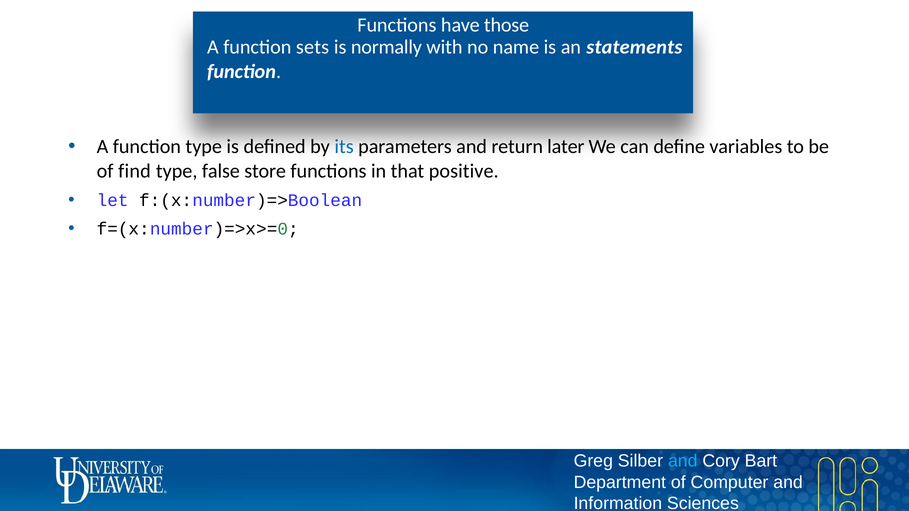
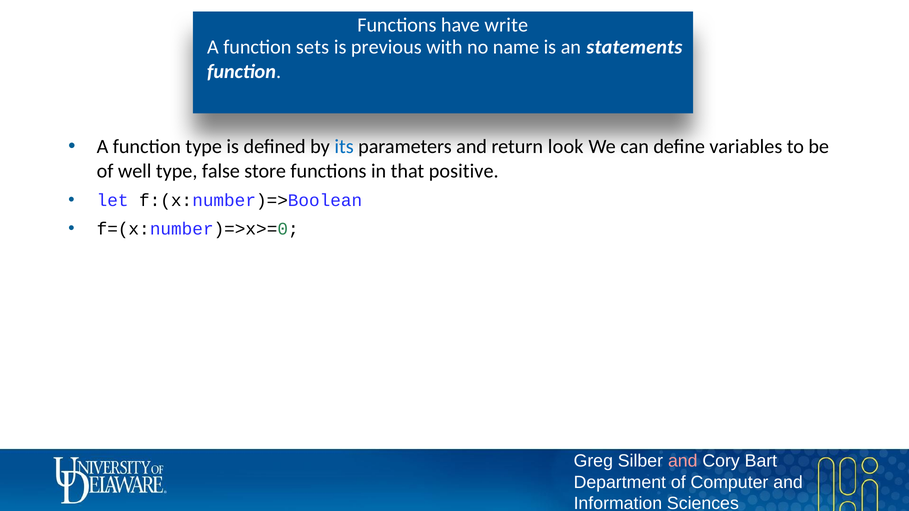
those: those -> write (506, 25)
normally: normally -> previous (386, 47)
later: later -> look (566, 147)
find: find -> well (135, 171)
and colour: light blue -> pink (683, 461)
